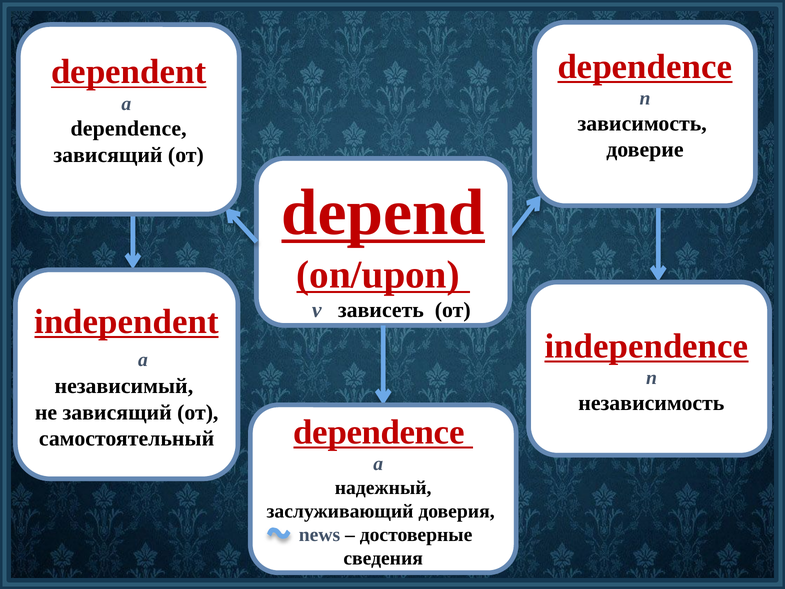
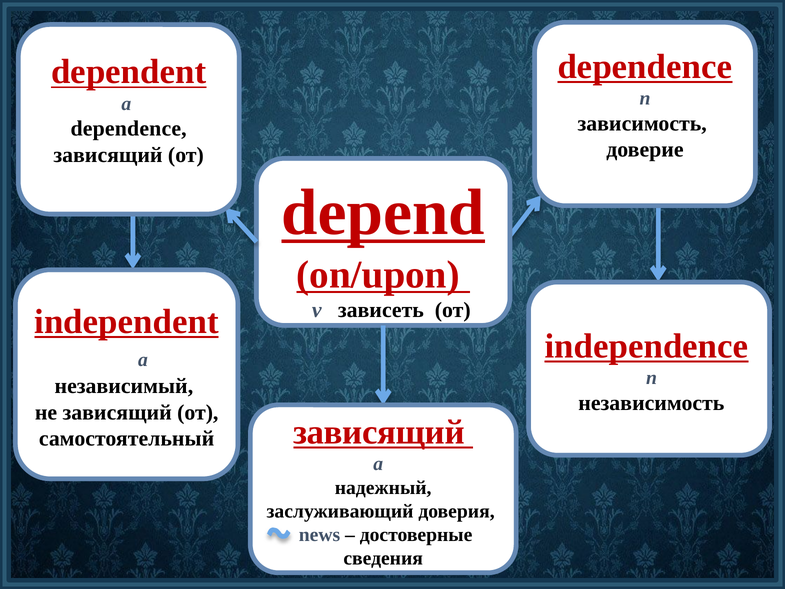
самостоятельный dependence: dependence -> зависящий (379, 432)
